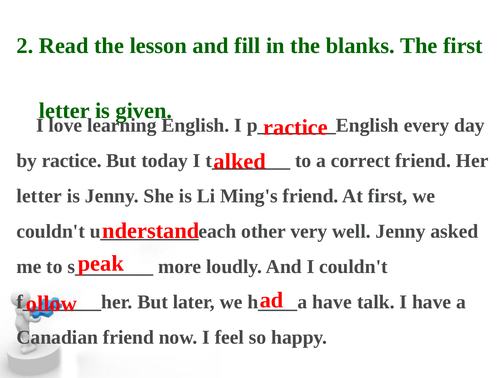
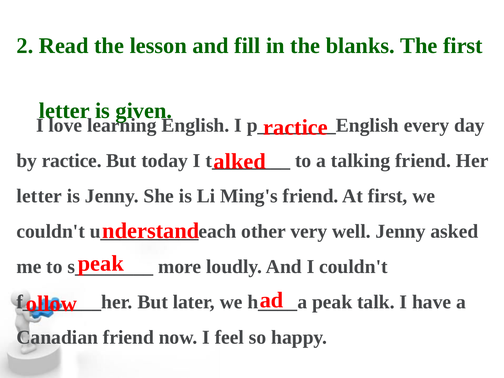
correct: correct -> talking (361, 161)
have: have -> peak (332, 302)
